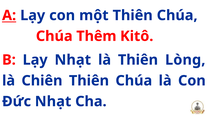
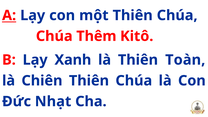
Lạy Nhạt: Nhạt -> Xanh (73, 60)
Lòng: Lòng -> Toàn (185, 60)
